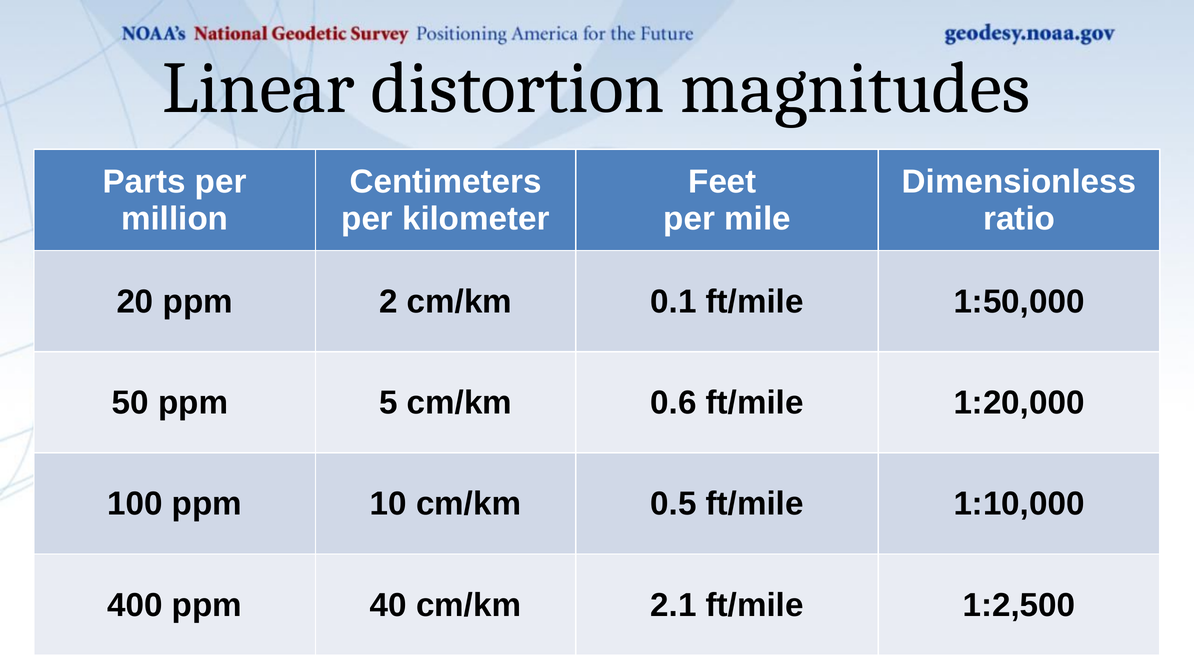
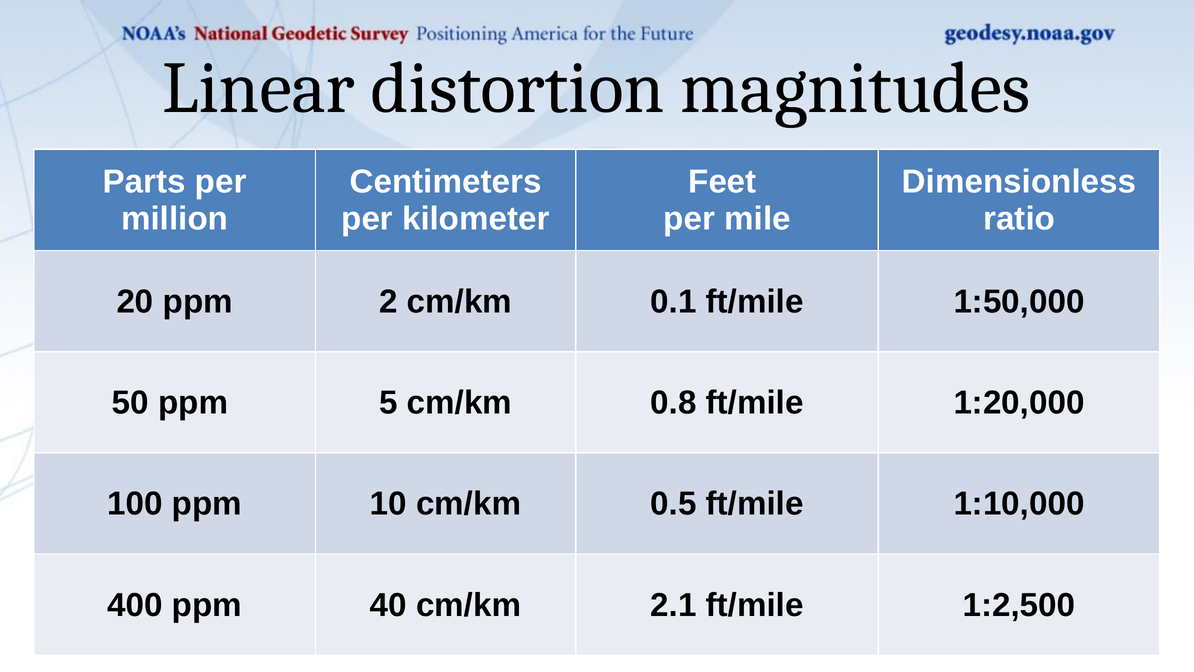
0.6: 0.6 -> 0.8 (674, 403)
